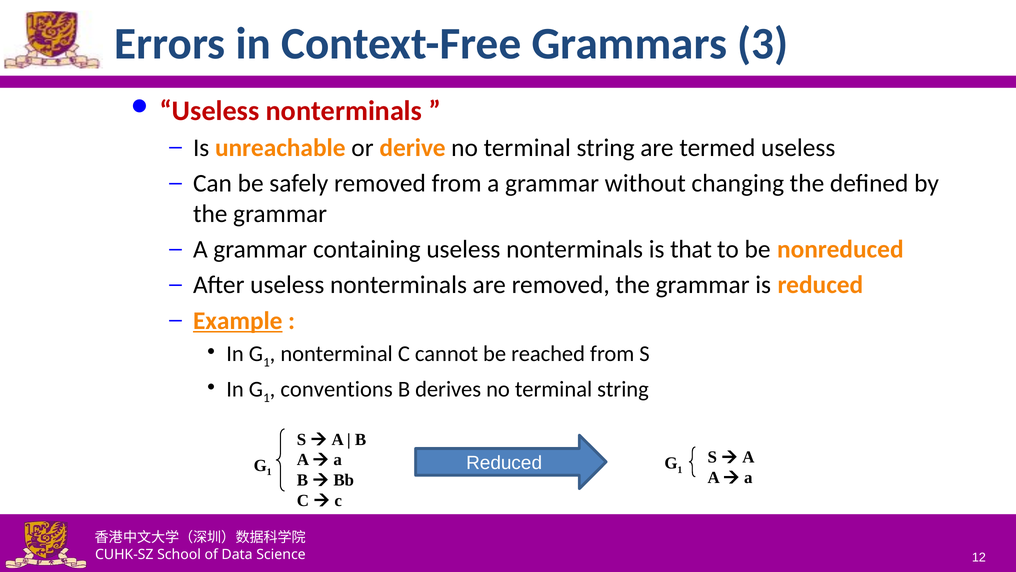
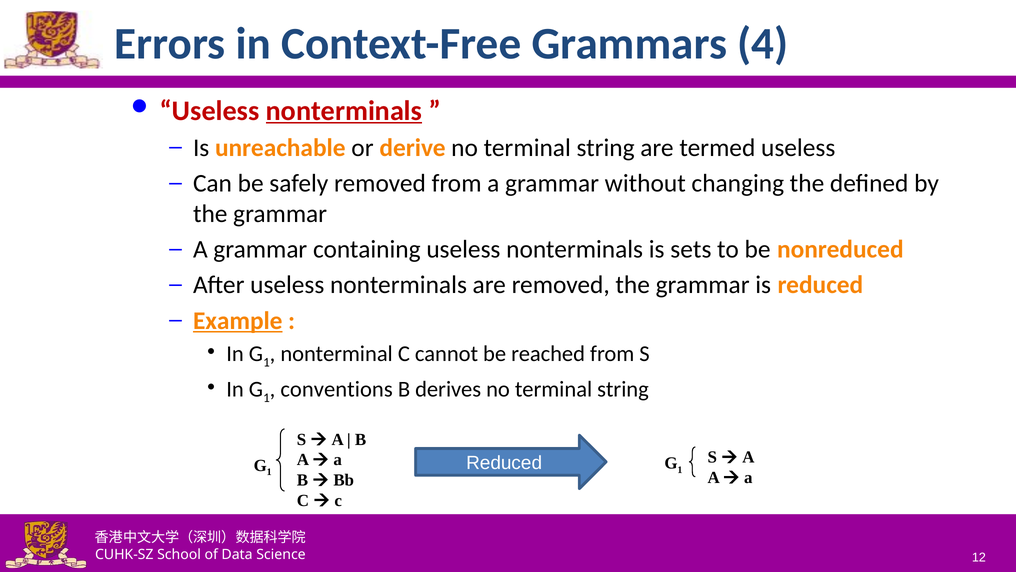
3: 3 -> 4 (763, 44)
nonterminals underline: none -> present (344, 111)
that: that -> sets (691, 249)
